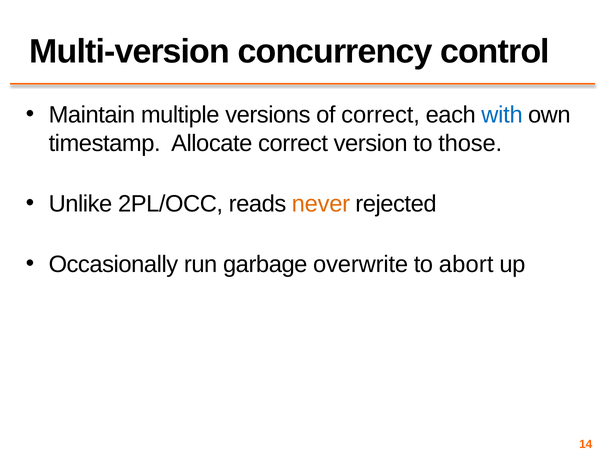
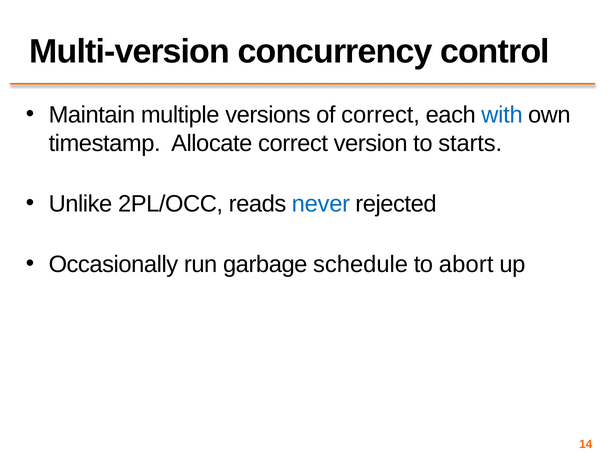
those: those -> starts (470, 143)
never colour: orange -> blue (321, 204)
overwrite: overwrite -> schedule (361, 265)
